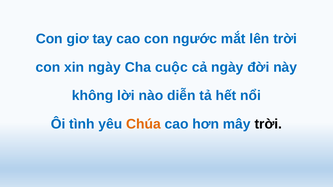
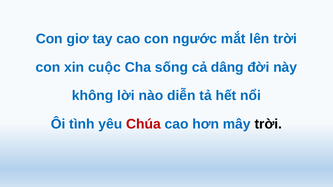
xin ngày: ngày -> cuộc (104, 67)
cuộc: cuộc -> sống (171, 67)
cả ngày: ngày -> dâng (227, 67)
Chúa colour: orange -> red (143, 124)
